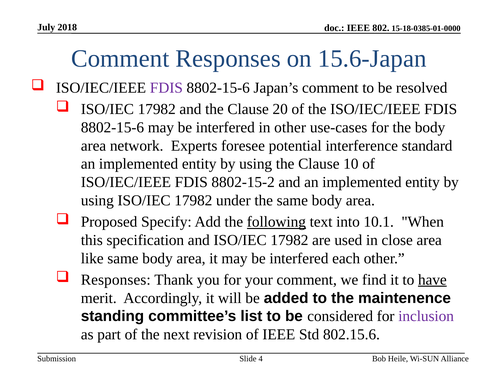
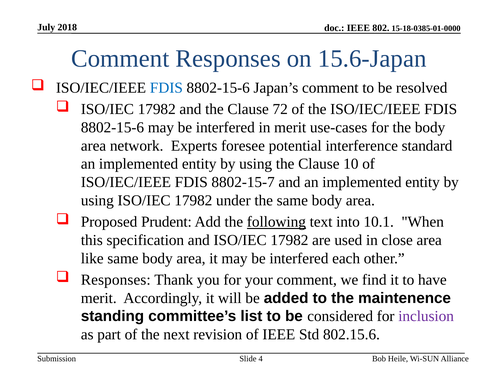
FDIS colour: purple -> blue (166, 88)
20: 20 -> 72 (280, 109)
in other: other -> merit (290, 127)
8802-15-2: 8802-15-2 -> 8802-15-7 (243, 182)
Specify: Specify -> Prudent (166, 222)
have underline: present -> none (432, 279)
